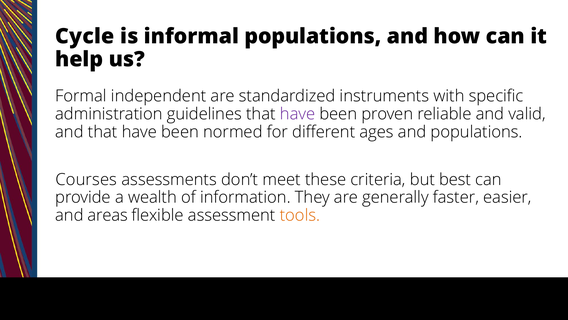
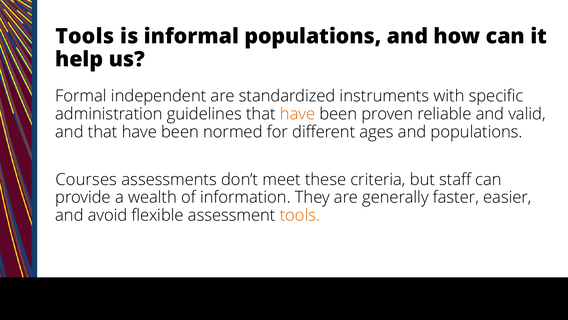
Cycle: Cycle -> Tools (85, 36)
have colour: purple -> orange (298, 114)
best: best -> staff (455, 179)
areas: areas -> avoid (108, 215)
